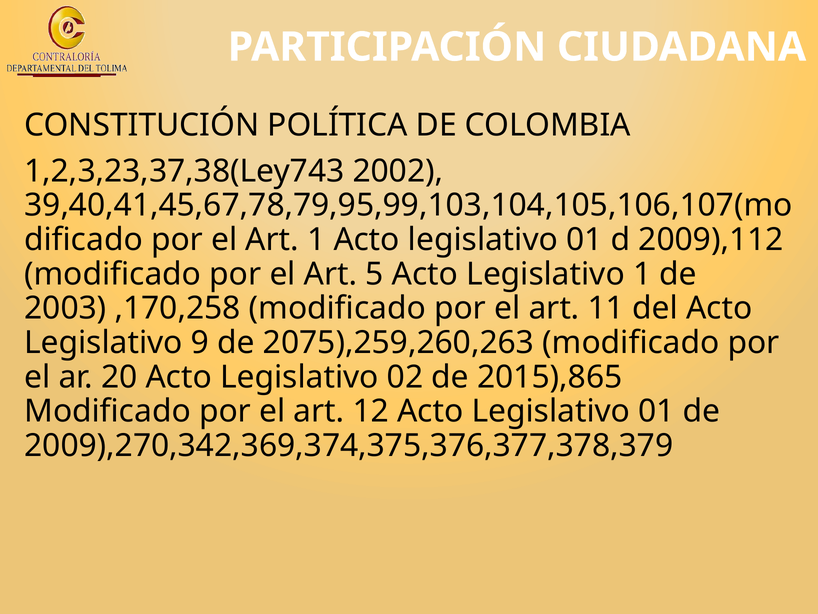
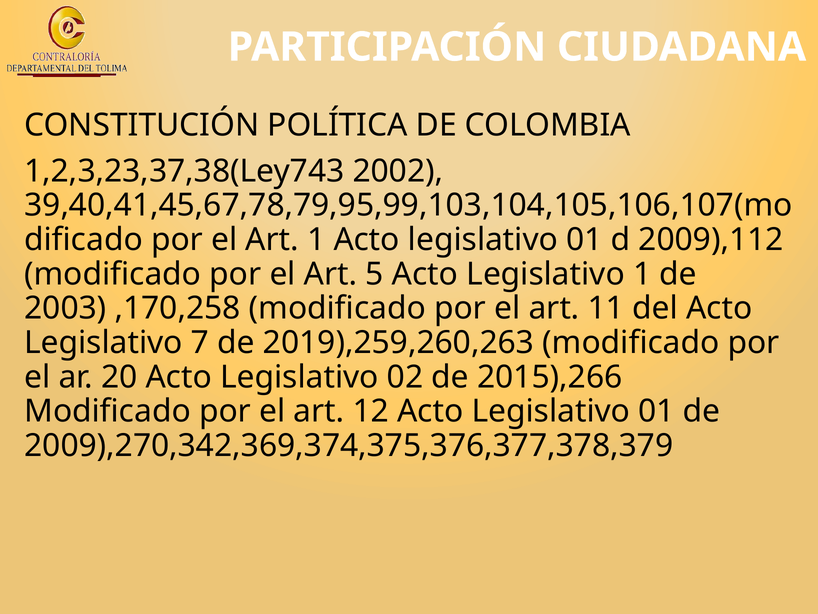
9: 9 -> 7 (200, 342)
2075),259,260,263: 2075),259,260,263 -> 2019),259,260,263 (399, 342)
2015),865: 2015),865 -> 2015),266 (550, 377)
